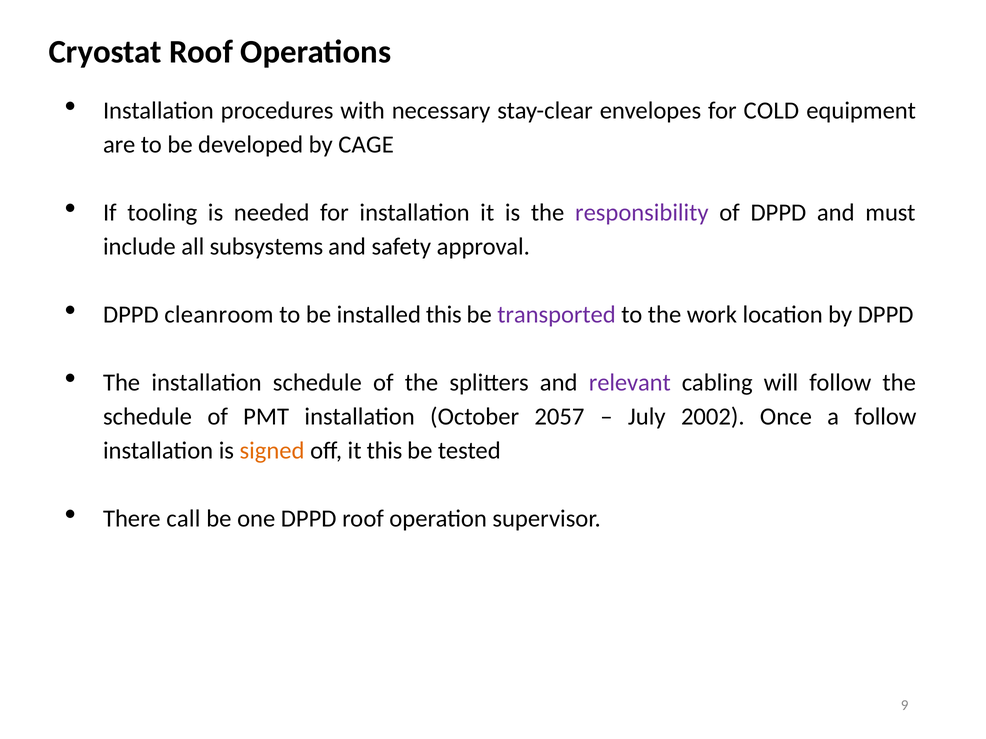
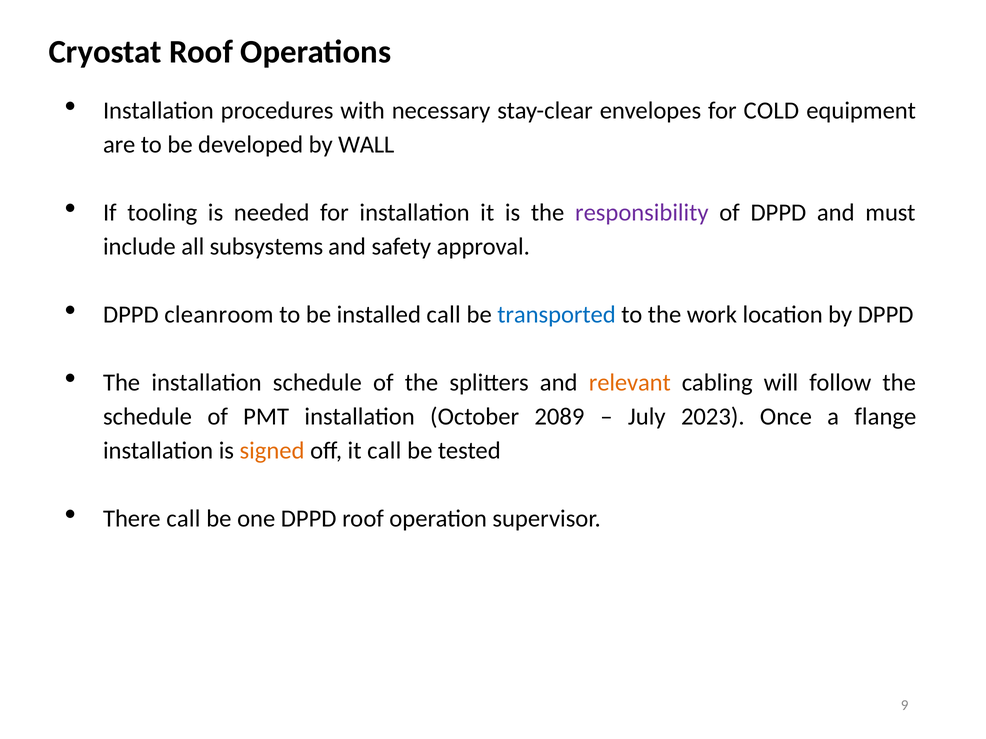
CAGE: CAGE -> WALL (366, 145)
installed this: this -> call (444, 315)
transported colour: purple -> blue (557, 315)
relevant colour: purple -> orange (630, 383)
2057: 2057 -> 2089 (559, 417)
2002: 2002 -> 2023 (713, 417)
a follow: follow -> flange (885, 417)
it this: this -> call (384, 451)
